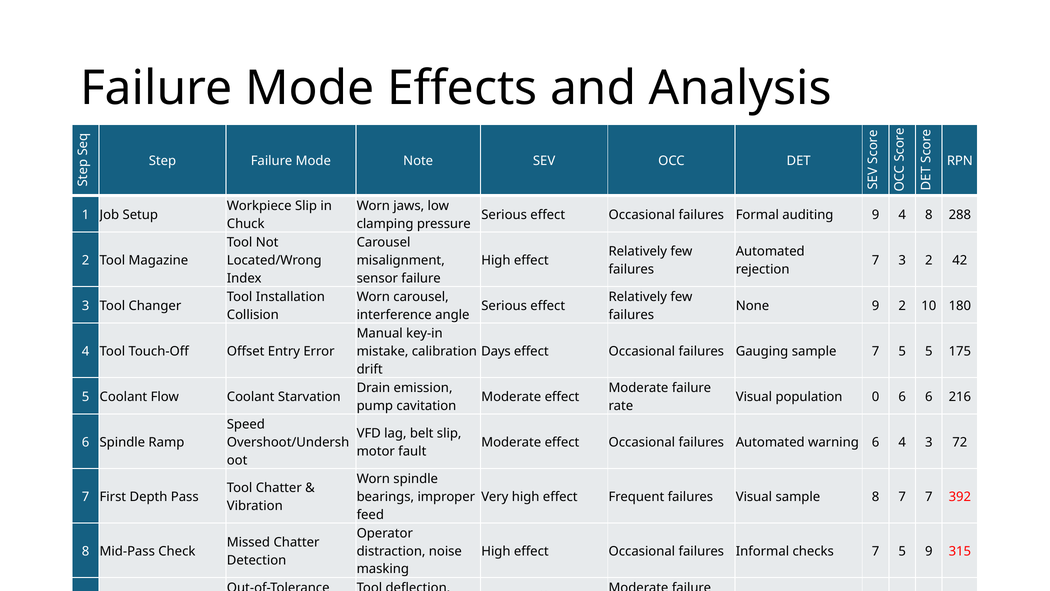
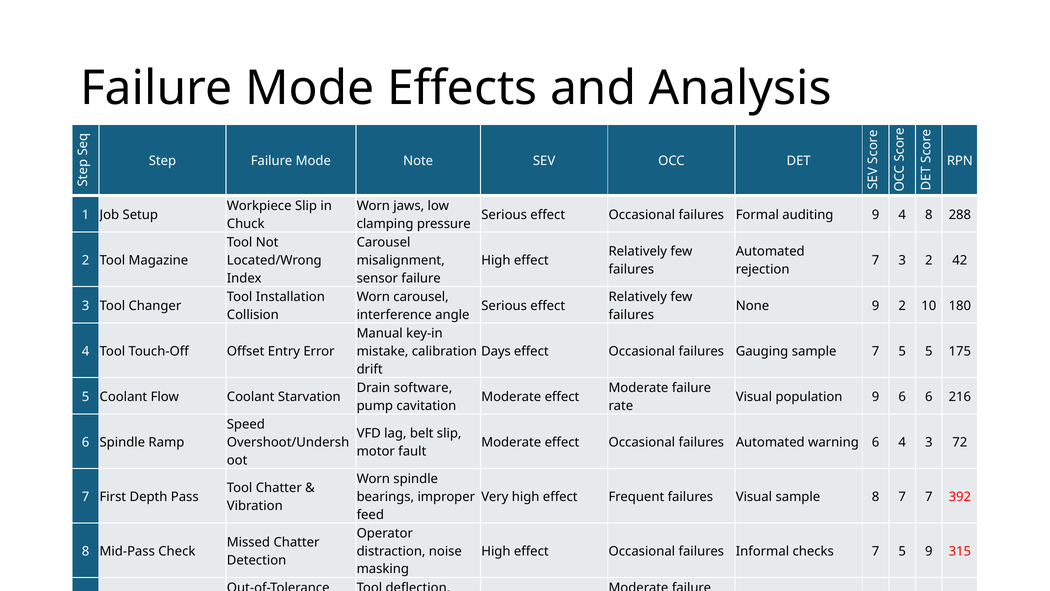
emission: emission -> software (423, 388)
population 0: 0 -> 9 (876, 397)
